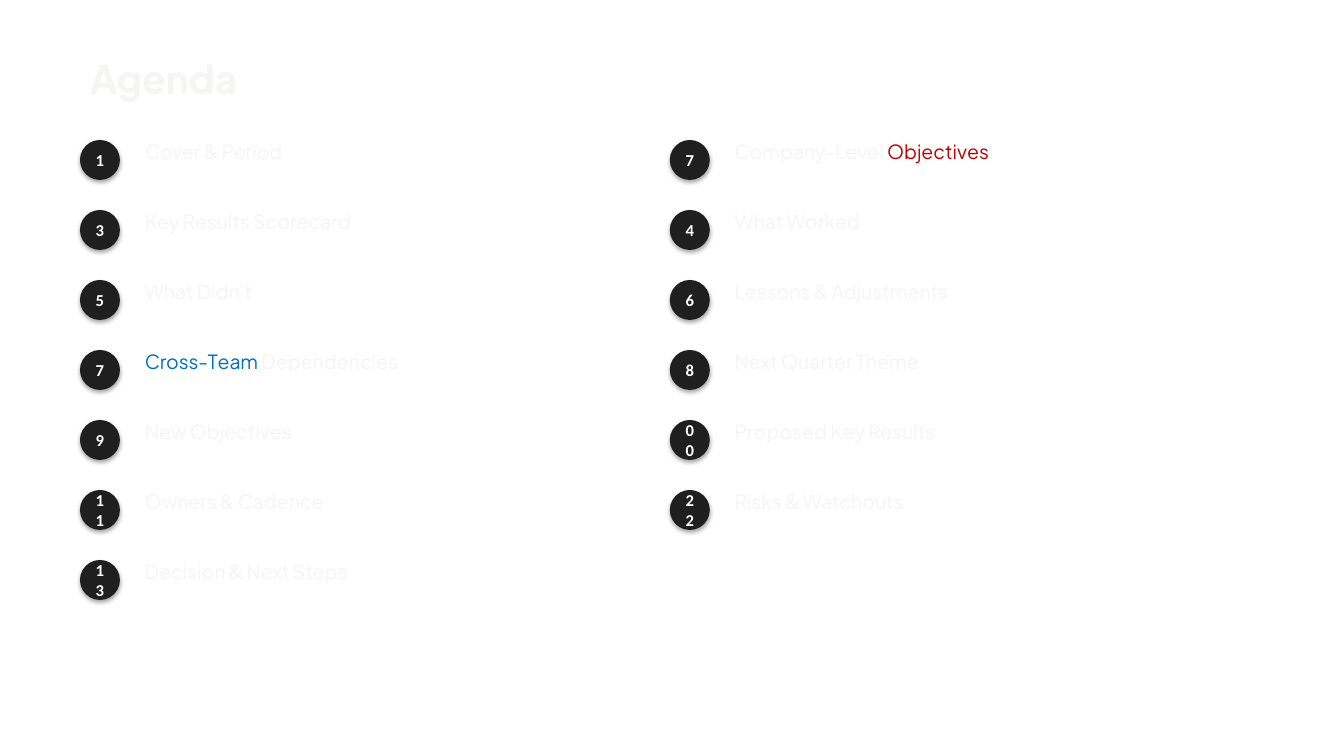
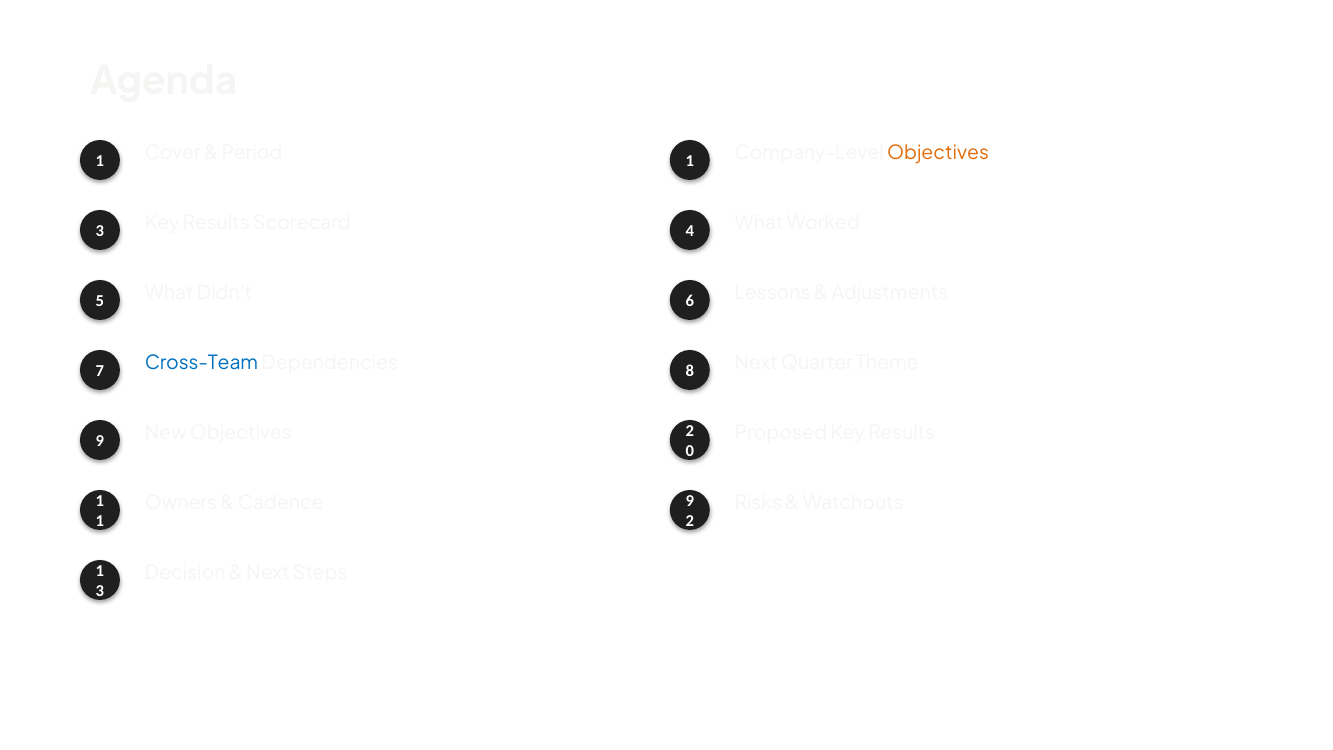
Period 7: 7 -> 1 (690, 161)
Objectives colour: red -> orange (938, 153)
Objectives 0: 0 -> 2 (690, 431)
Cadence 2: 2 -> 9 (690, 501)
